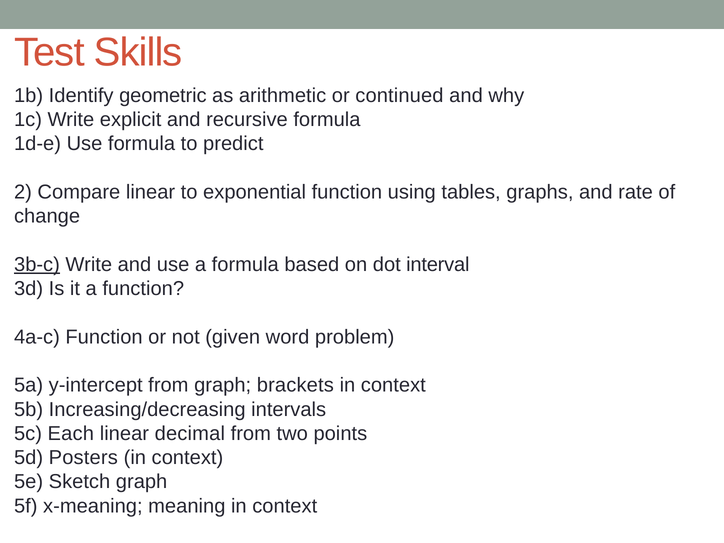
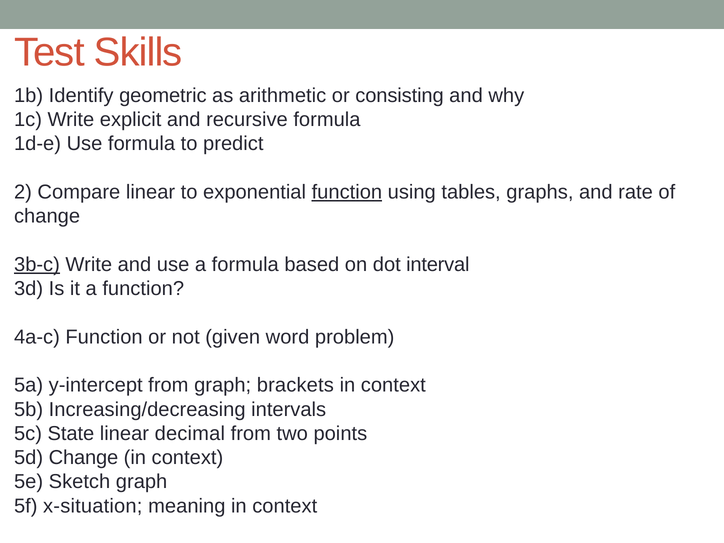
continued: continued -> consisting (400, 96)
function underline: none -> present (347, 192)
Each: Each -> State (71, 434)
5d Posters: Posters -> Change (83, 458)
x-meaning: x-meaning -> x-situation (93, 506)
